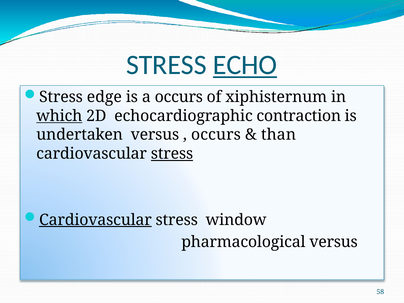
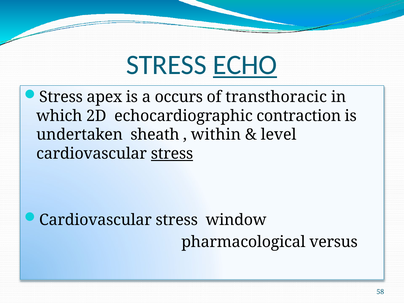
edge: edge -> apex (104, 97)
xiphisternum: xiphisternum -> transthoracic (276, 97)
which underline: present -> none (59, 116)
undertaken versus: versus -> sheath (155, 135)
occurs: occurs -> within (216, 135)
than: than -> level (279, 135)
Cardiovascular underline: present -> none (95, 220)
